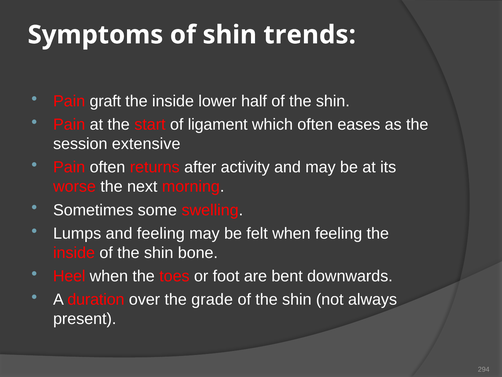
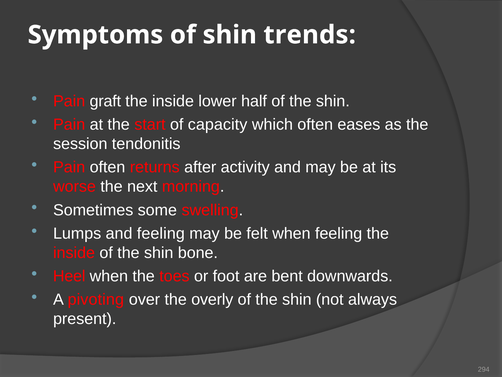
ligament: ligament -> capacity (218, 124)
extensive: extensive -> tendonitis (146, 144)
duration: duration -> pivoting (96, 299)
grade: grade -> overly (212, 299)
